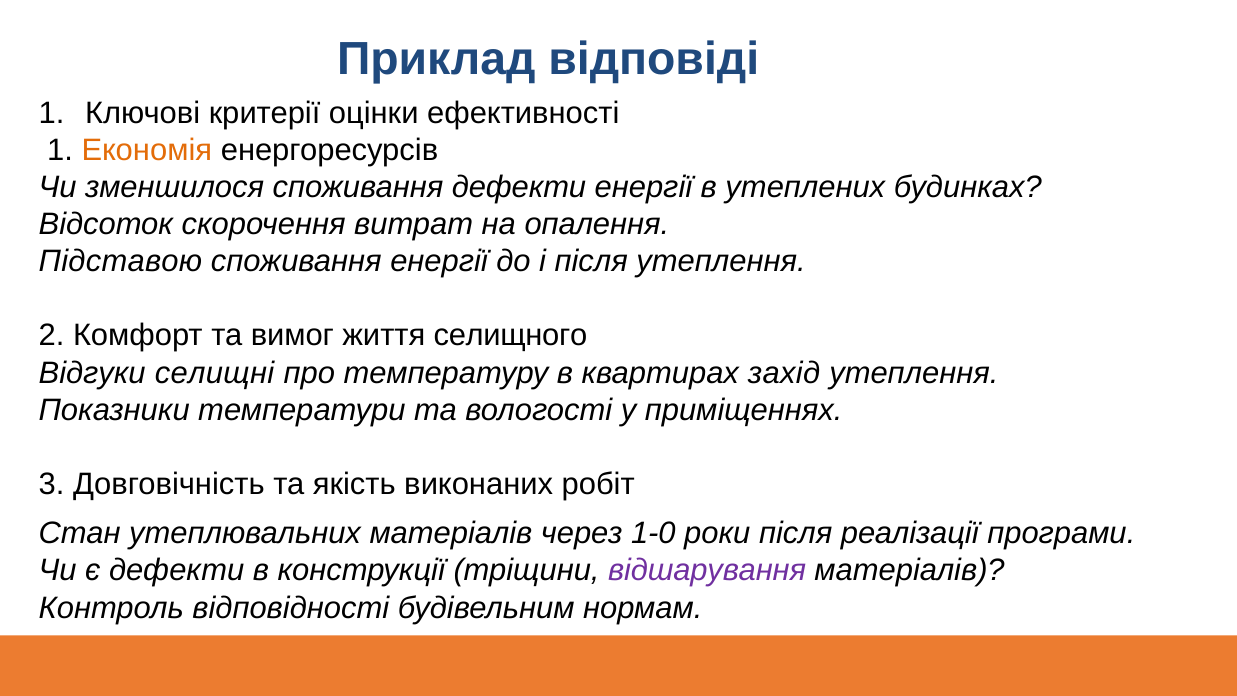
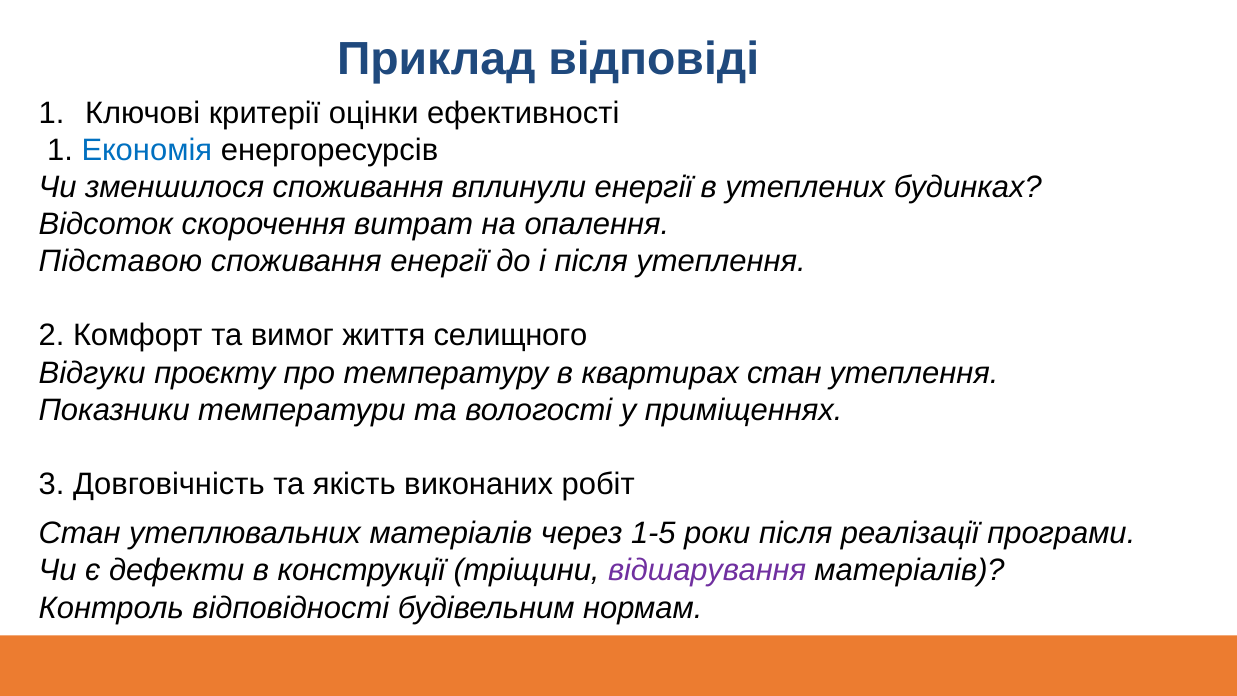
Економія colour: orange -> blue (147, 150)
споживання дефекти: дефекти -> вплинули (519, 187)
селищні: селищні -> проєкту (215, 373)
квартирах захід: захід -> стан (784, 373)
1-0: 1-0 -> 1-5 (653, 533)
